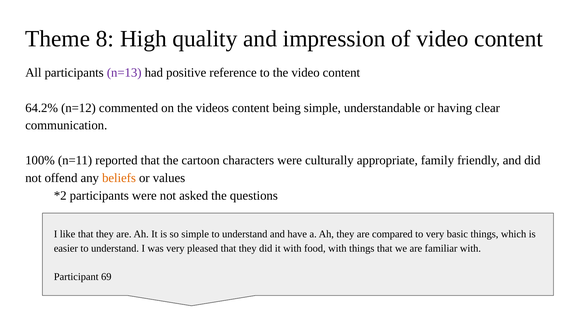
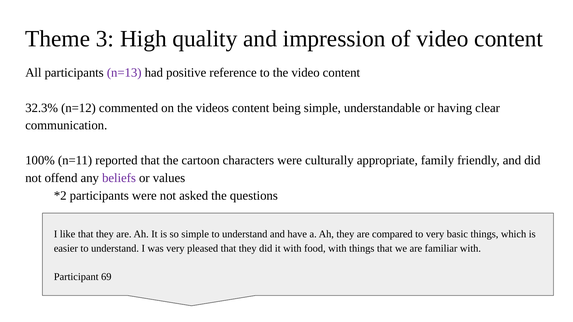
8: 8 -> 3 (105, 39)
64.2%: 64.2% -> 32.3% (42, 108)
beliefs colour: orange -> purple (119, 178)
